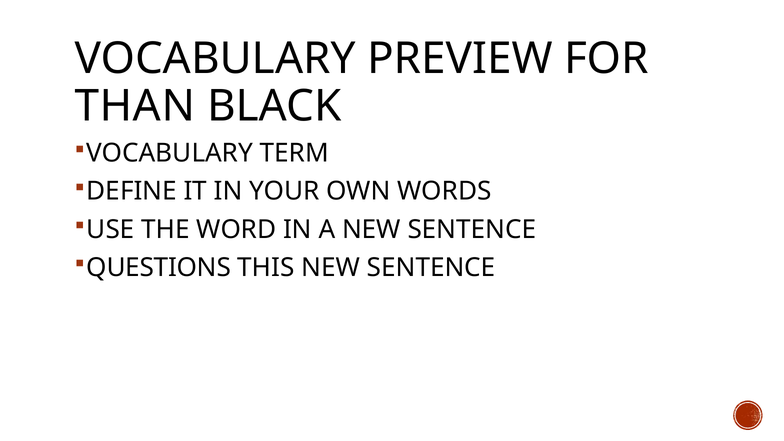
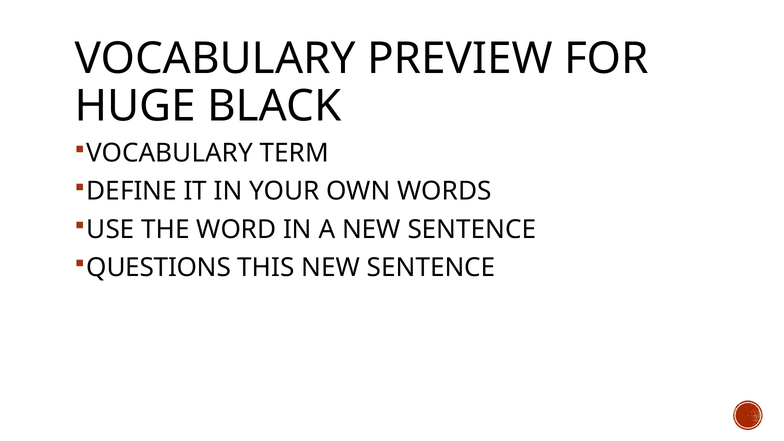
THAN: THAN -> HUGE (135, 106)
